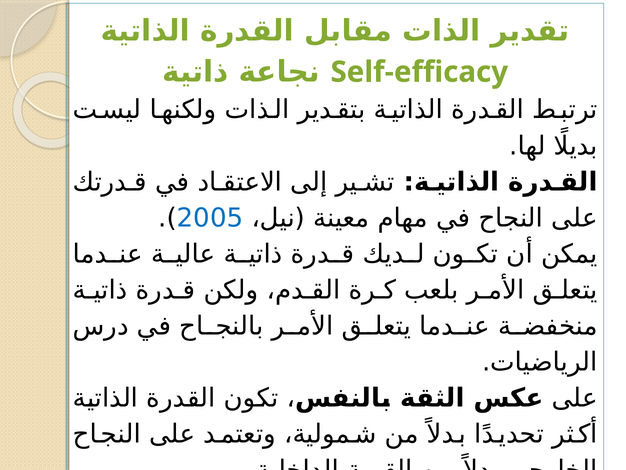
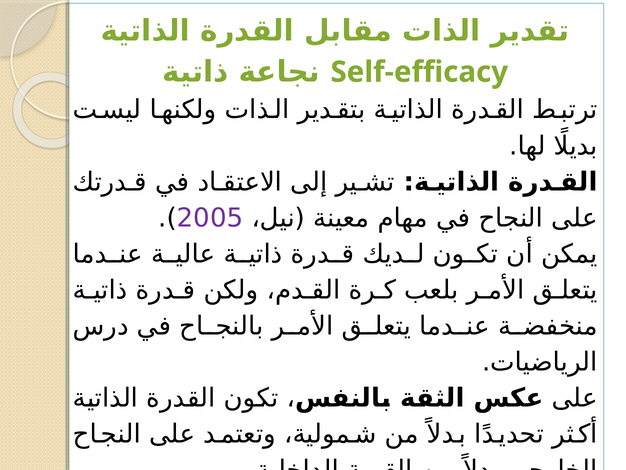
2005 colour: blue -> purple (210, 218)
